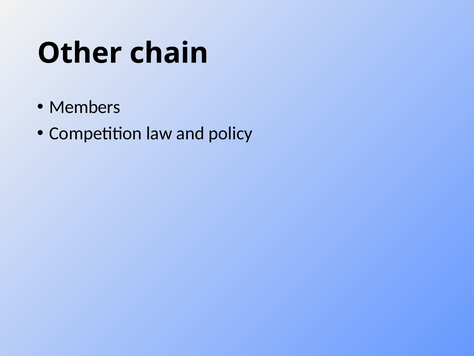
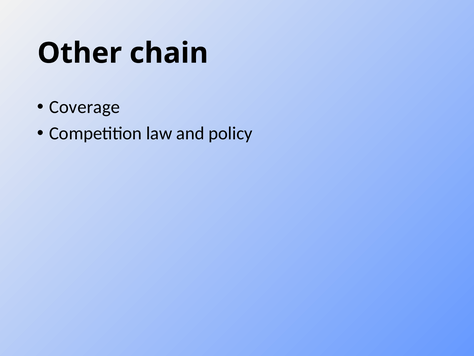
Members: Members -> Coverage (85, 107)
